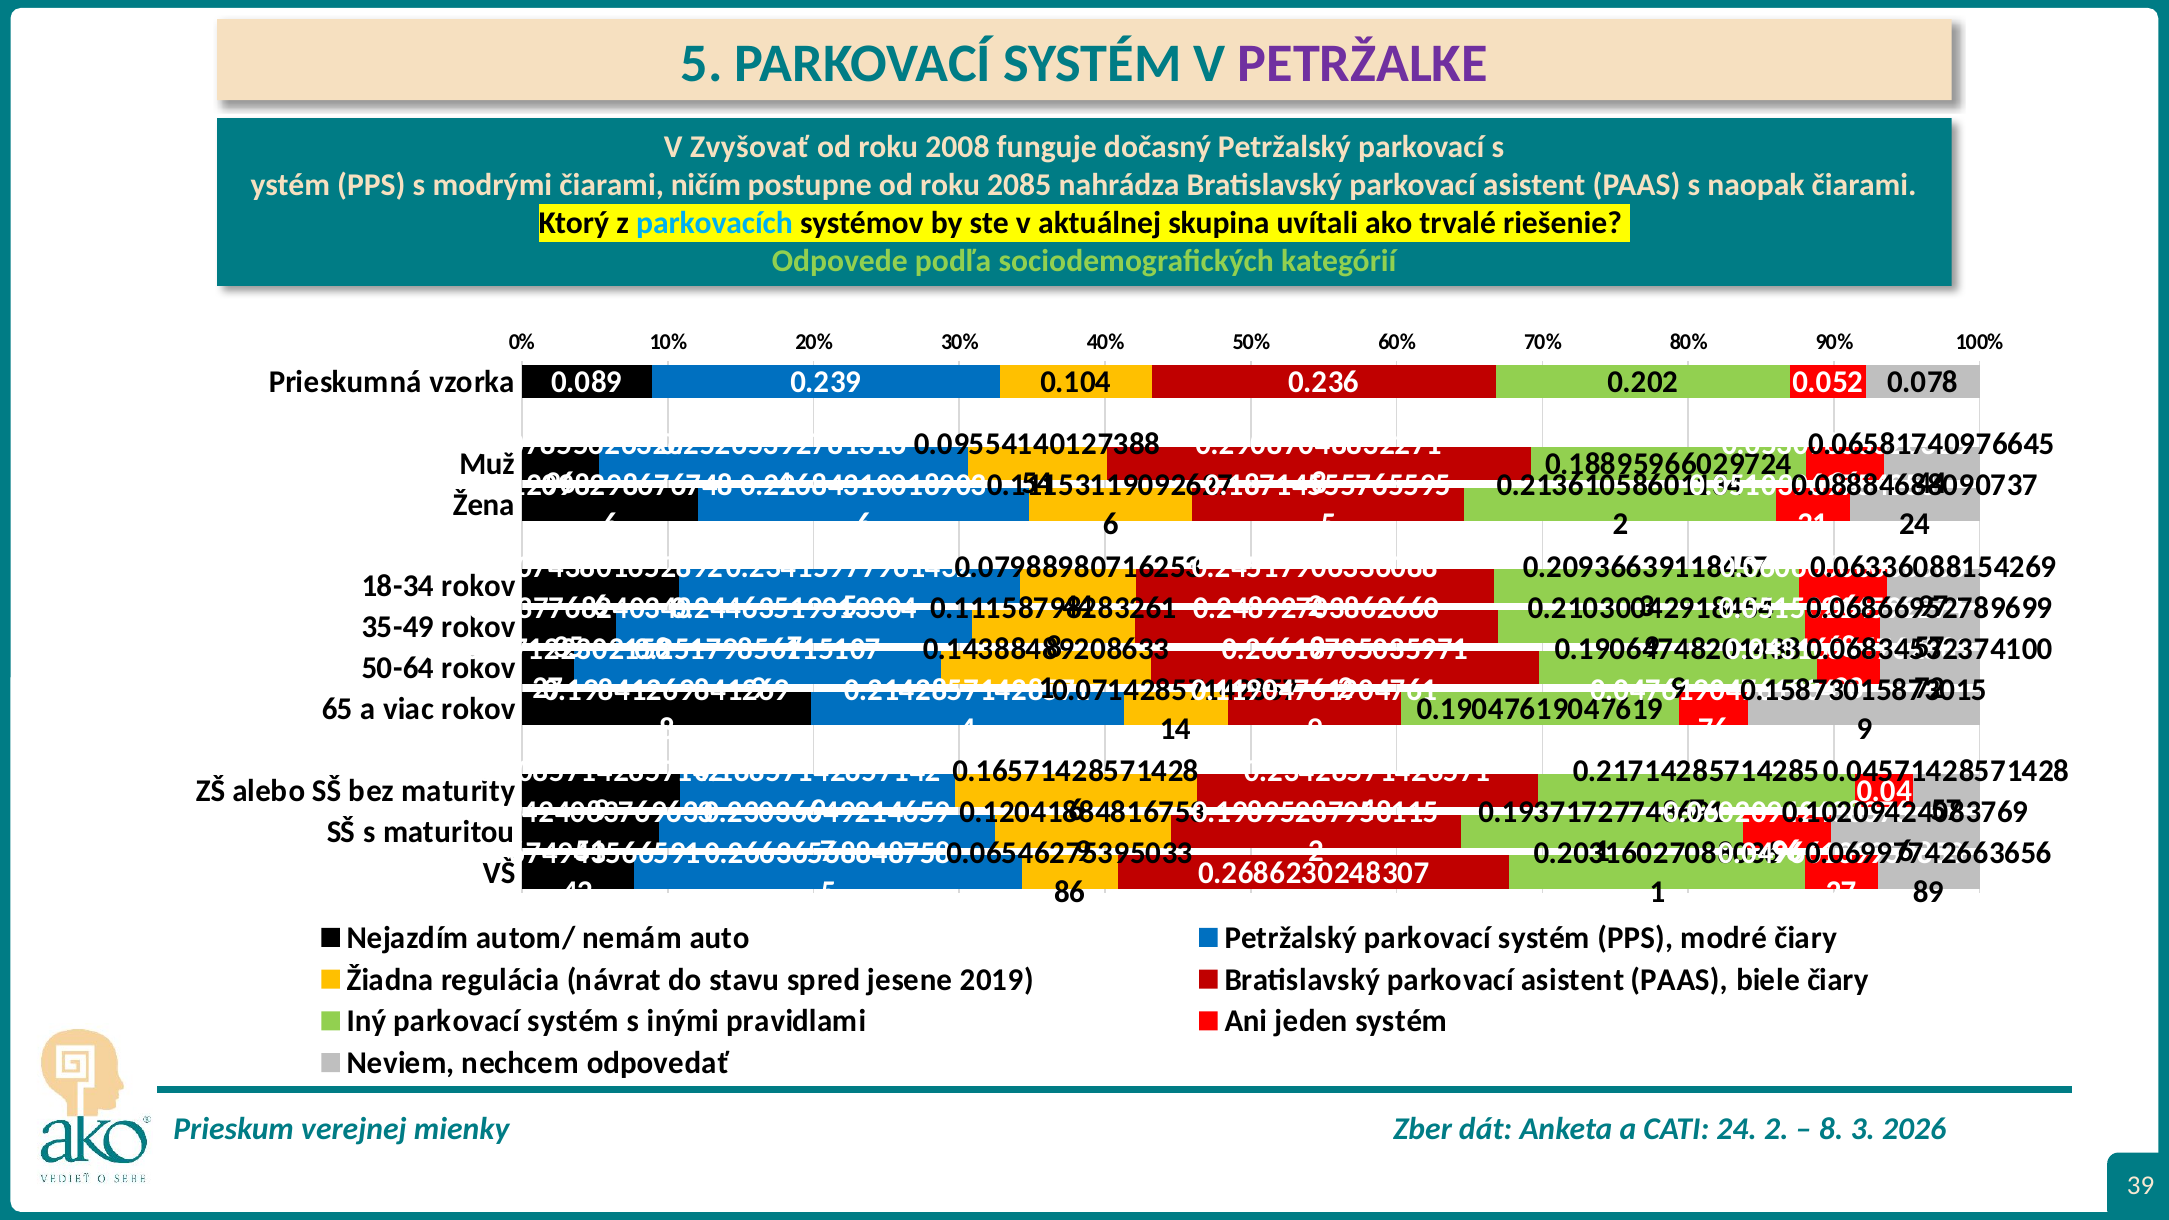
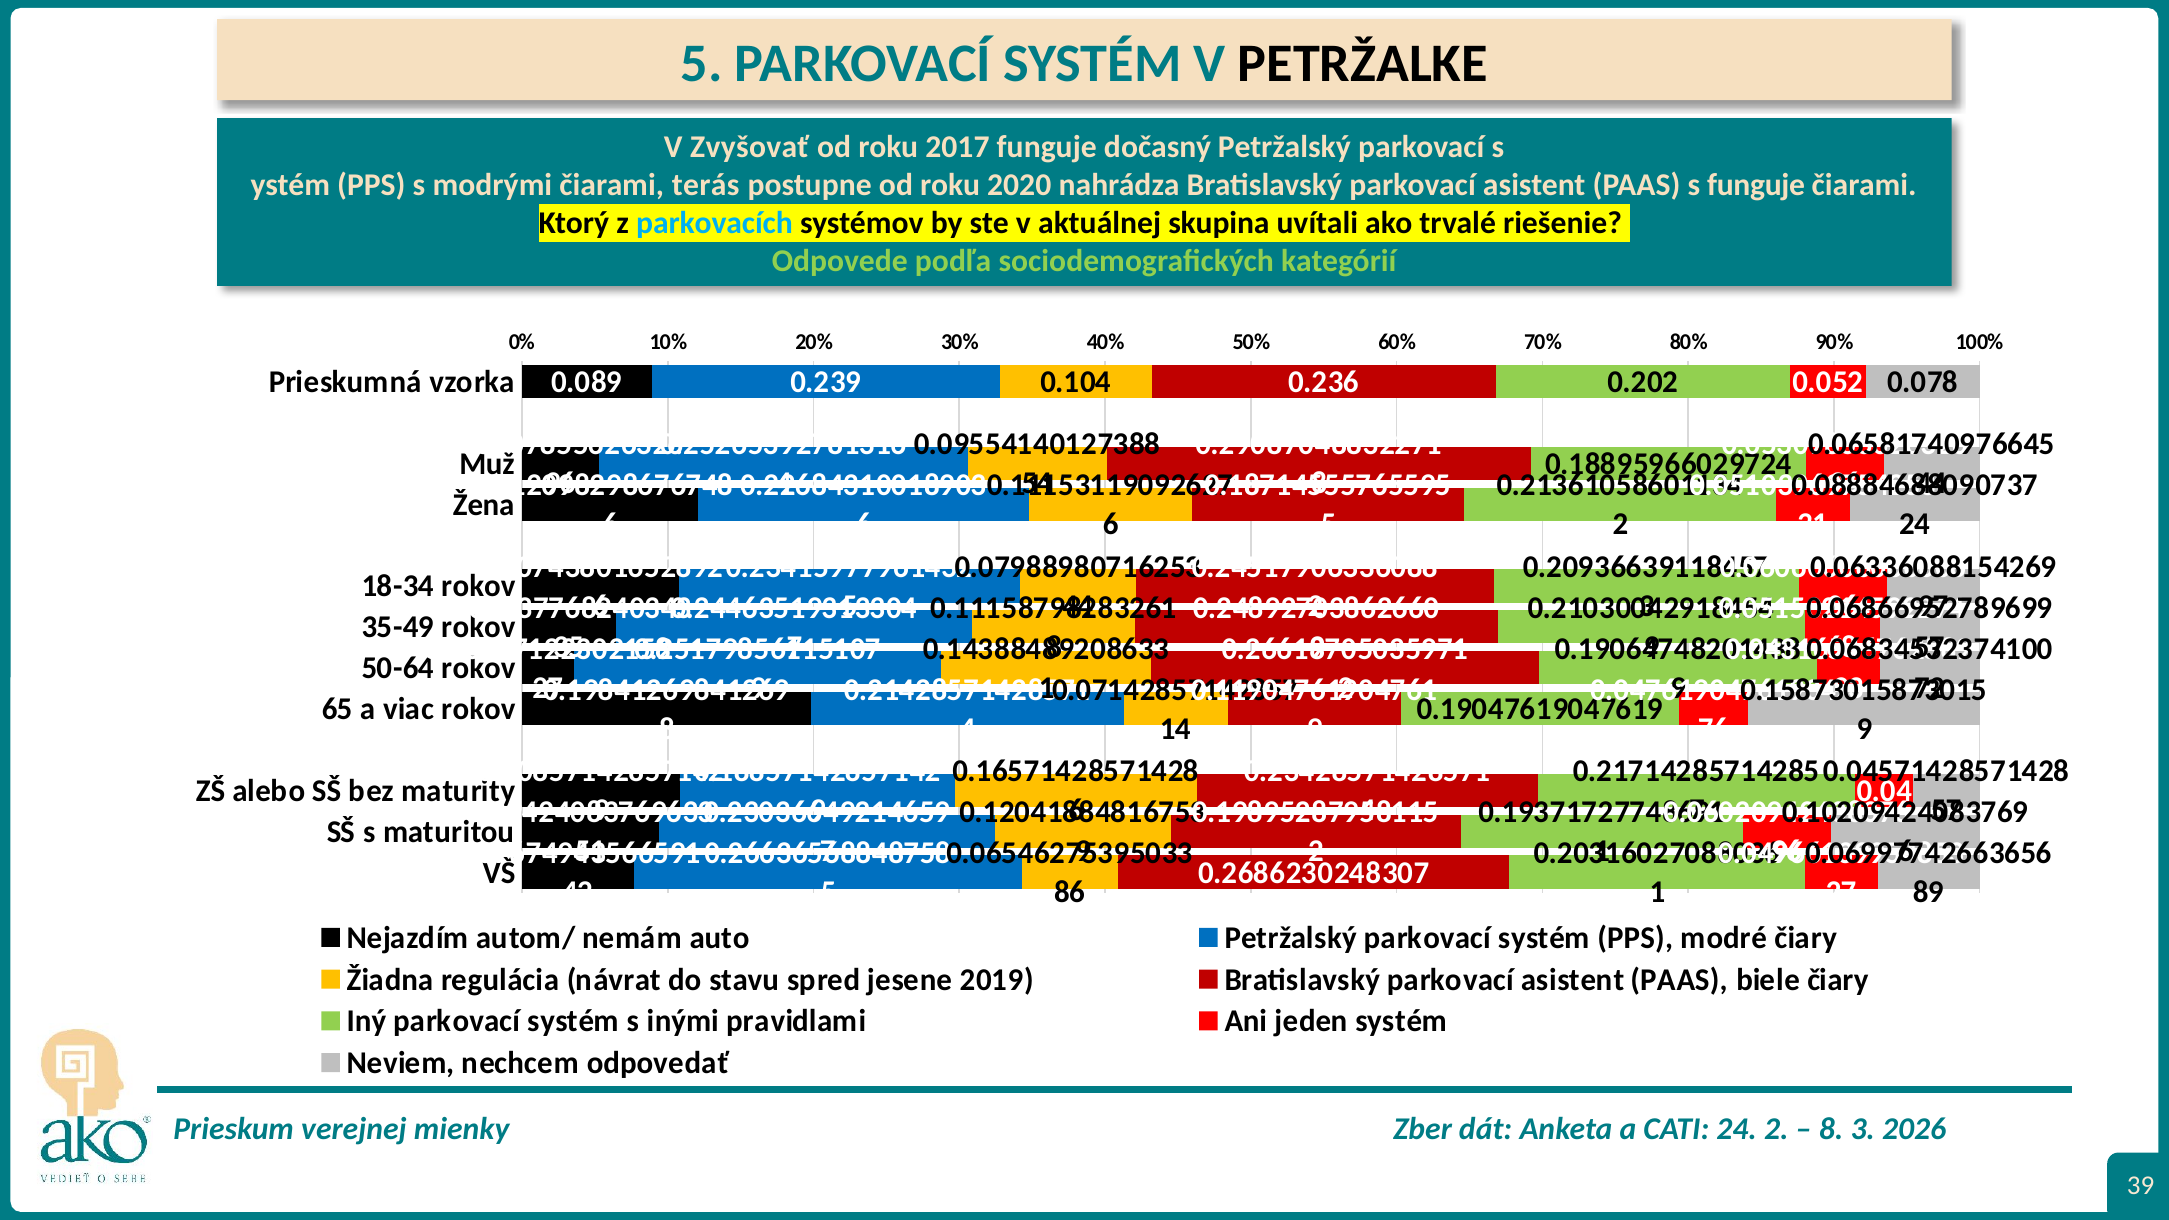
PETRŽALKE colour: purple -> black (1363, 64)
2008: 2008 -> 2017 (957, 147)
ničím: ničím -> terás (706, 185)
2085: 2085 -> 2020 (1019, 185)
s naopak: naopak -> funguje (1756, 185)
